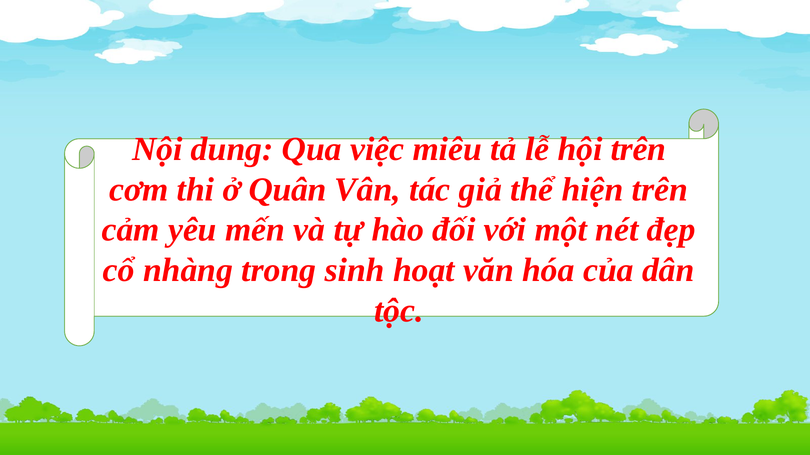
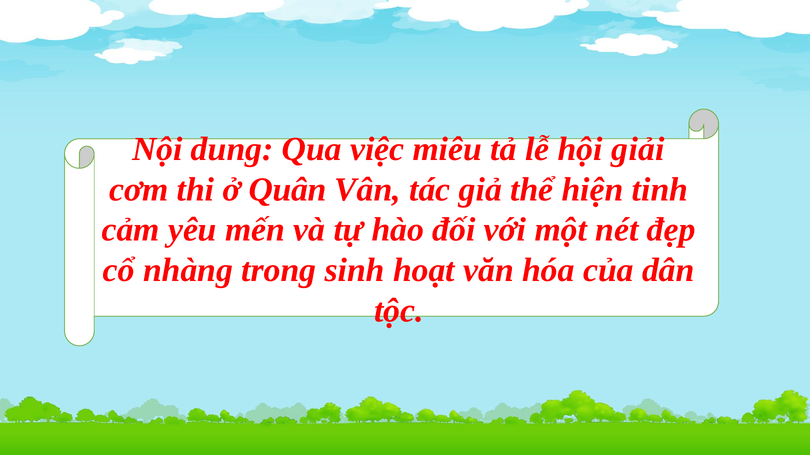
hội trên: trên -> giải (638, 149)
hiện trên: trên -> tinh (660, 190)
